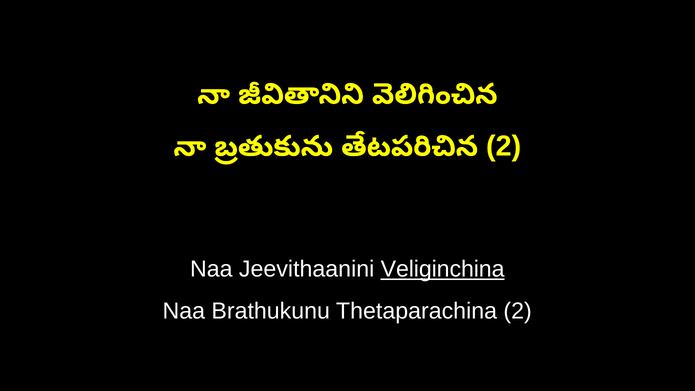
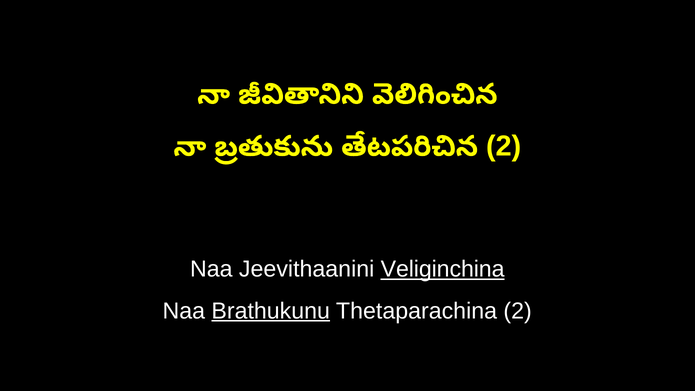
Brathukunu underline: none -> present (271, 311)
